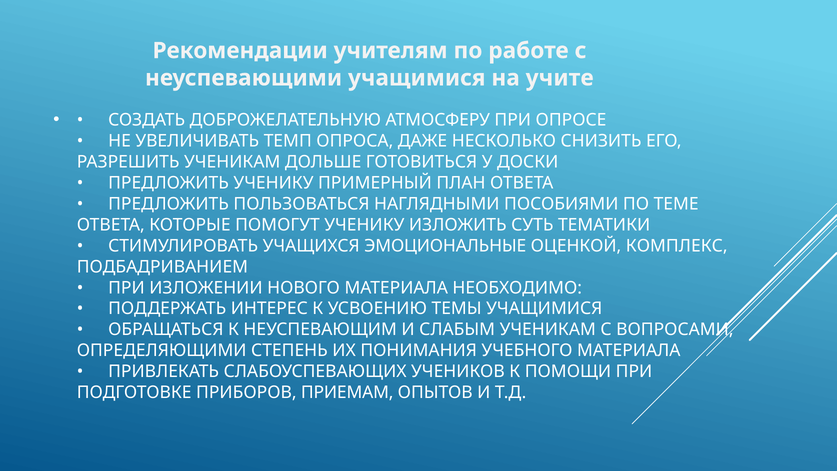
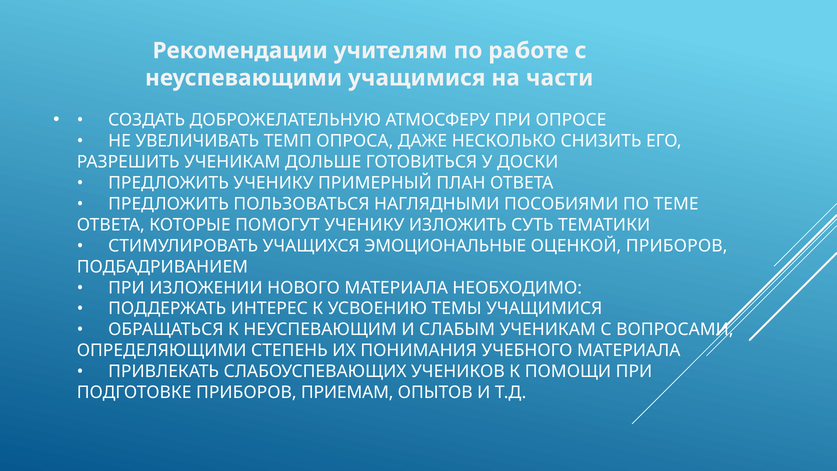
учите: учите -> части (560, 78)
ОЦЕНКОЙ КОМПЛЕКС: КОМПЛЕКС -> ПРИБОРОВ (677, 246)
